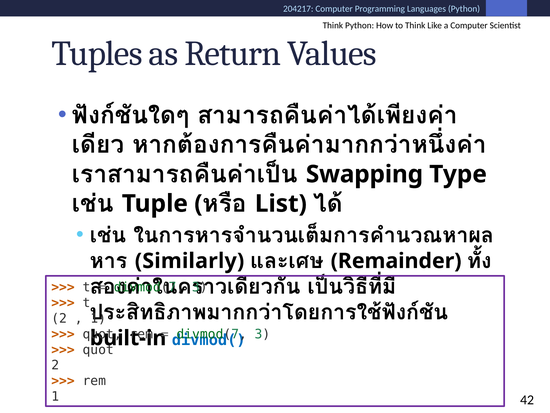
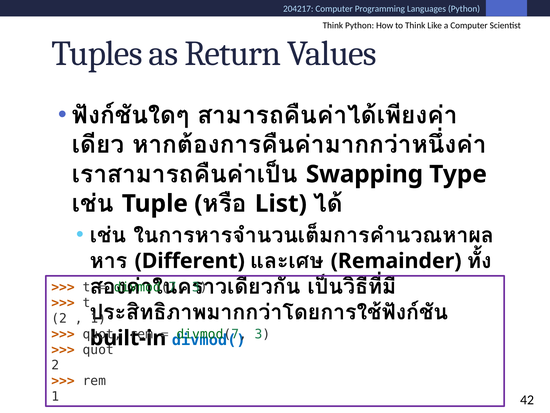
Similarly: Similarly -> Different (190, 261)
